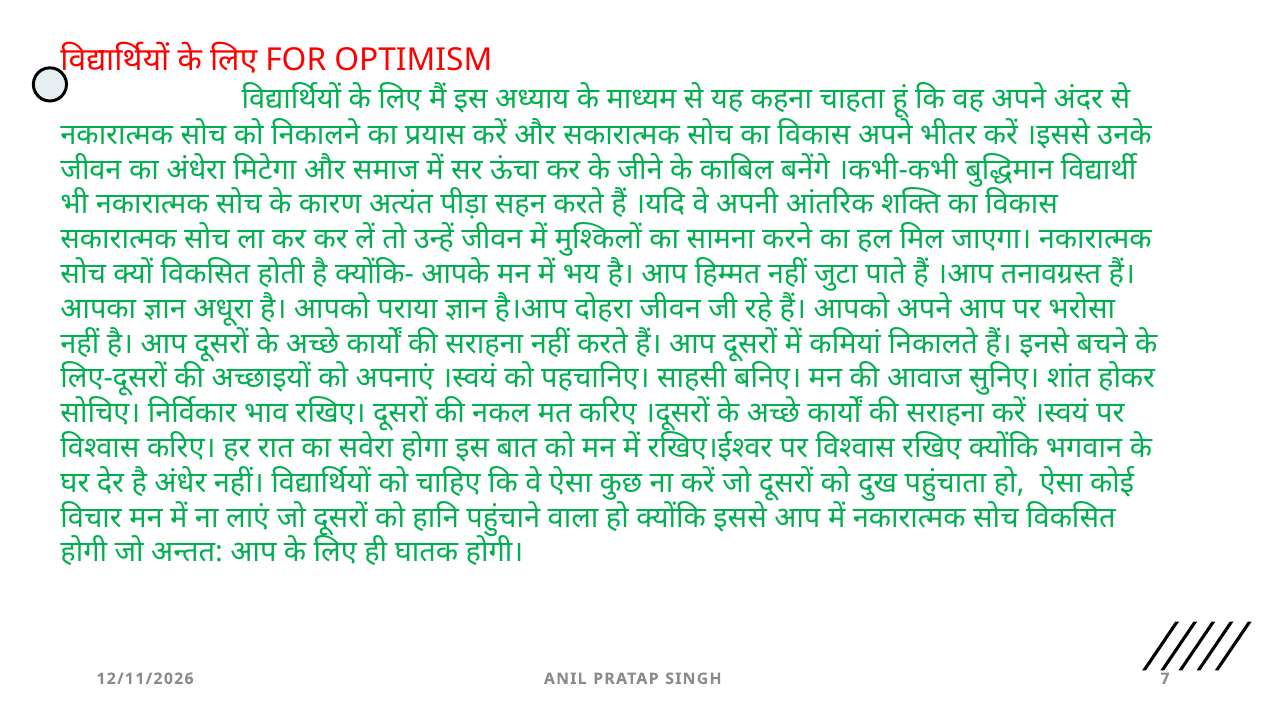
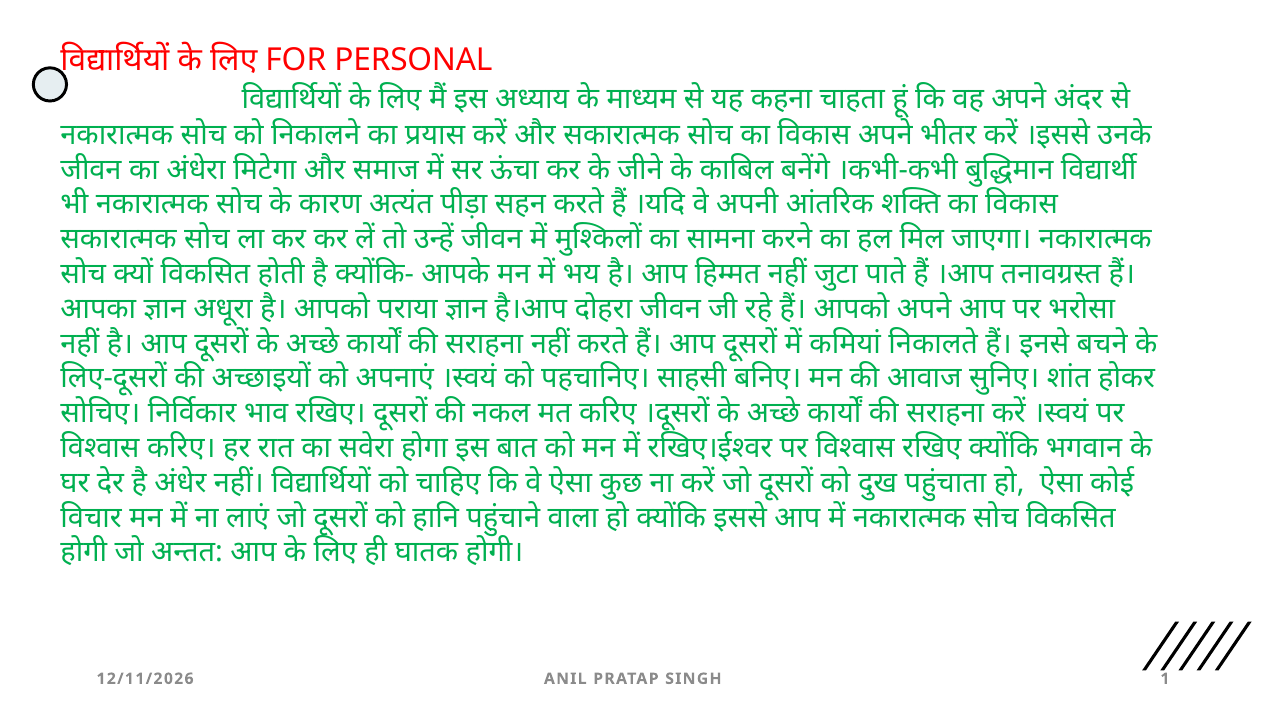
OPTIMISM: OPTIMISM -> PERSONAL (413, 61)
7: 7 -> 1 (1165, 679)
